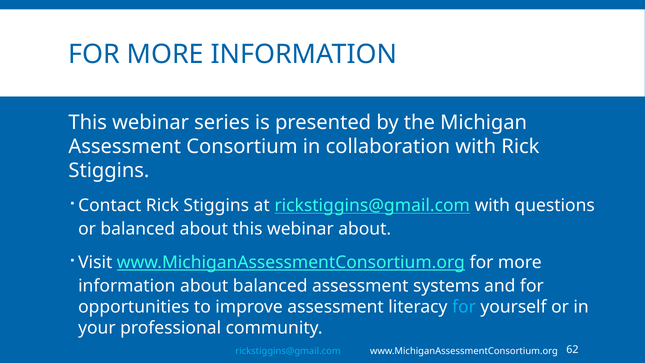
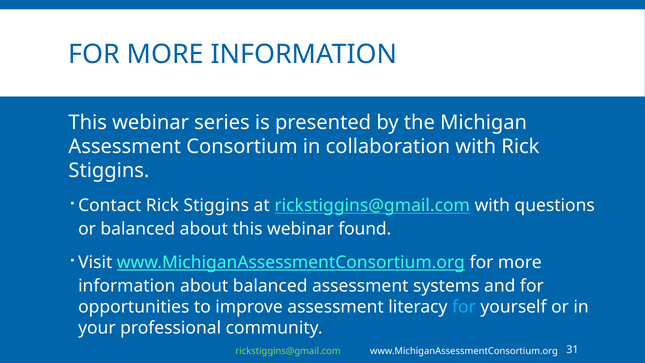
webinar about: about -> found (365, 229)
rickstiggins@gmail.com colour: light blue -> light green (288, 351)
62: 62 -> 31 (572, 349)
